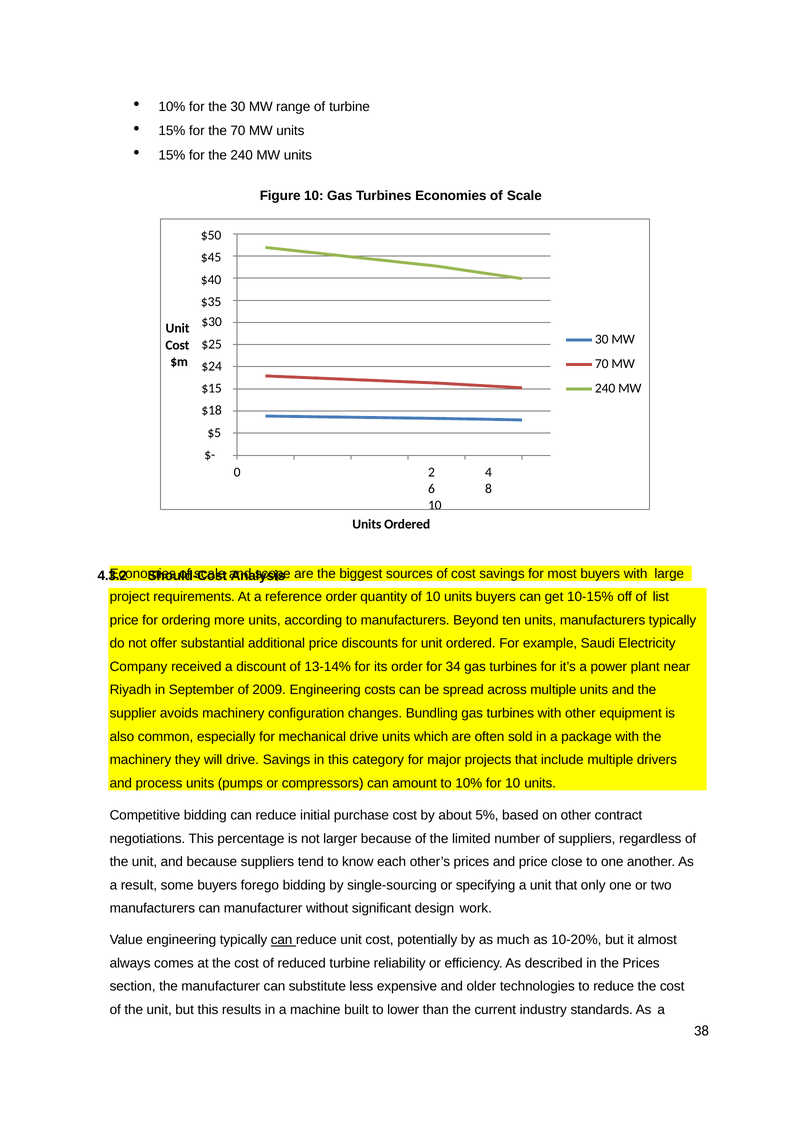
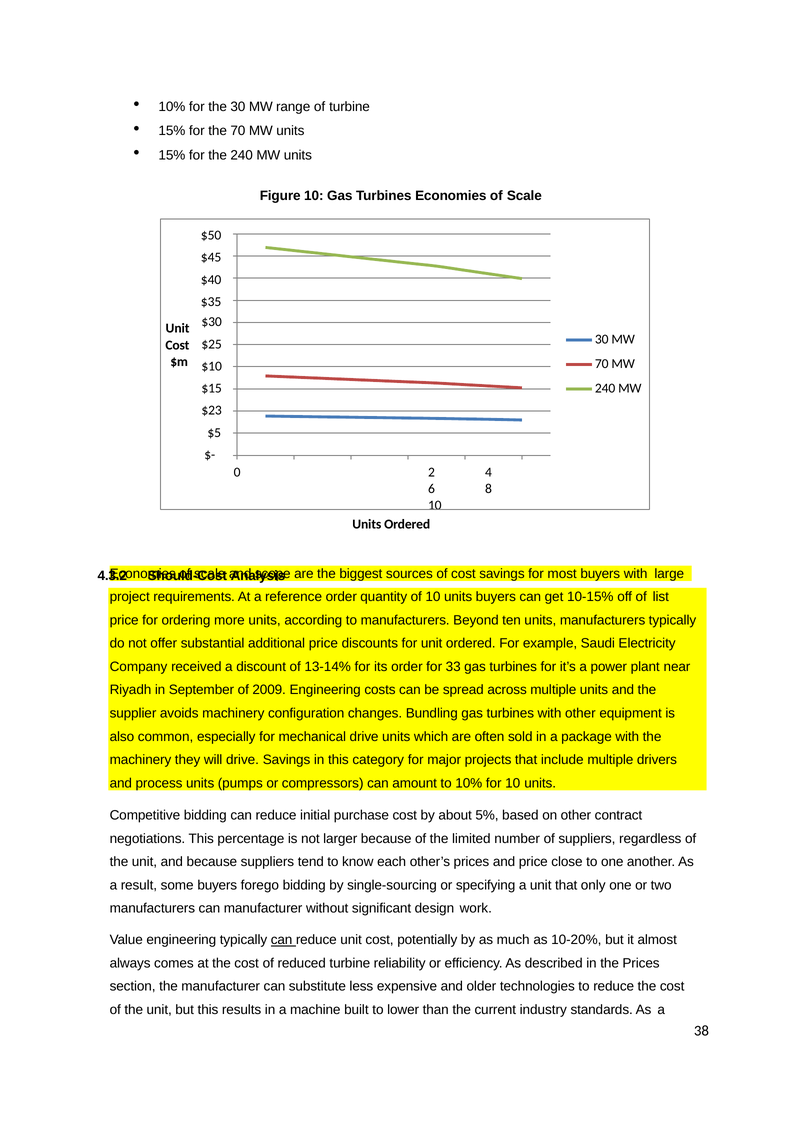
$24: $24 -> $10 (212, 366)
$18: $18 -> $23 (212, 410)
34: 34 -> 33 (453, 667)
